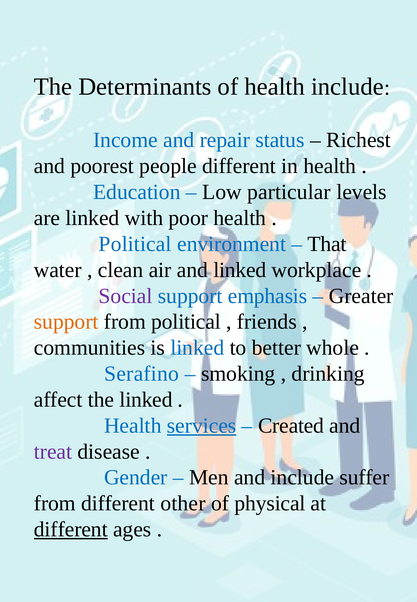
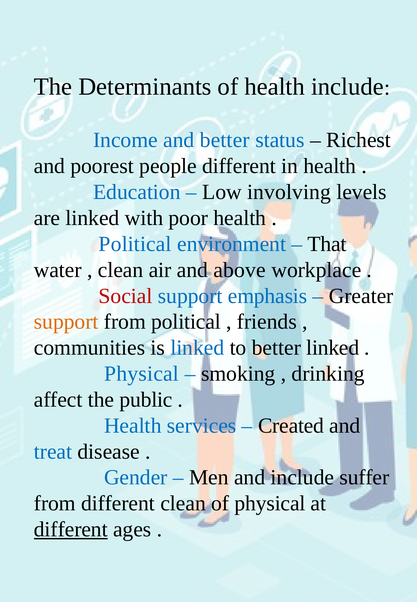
and repair: repair -> better (225, 140)
particular: particular -> involving (289, 192)
and linked: linked -> above (240, 270)
Social colour: purple -> red (126, 296)
better whole: whole -> linked (333, 348)
Serafino: Serafino -> Physical (142, 374)
the linked: linked -> public (146, 400)
services underline: present -> none (202, 426)
treat colour: purple -> blue (53, 452)
different other: other -> clean (183, 504)
